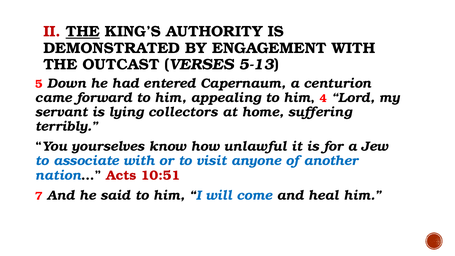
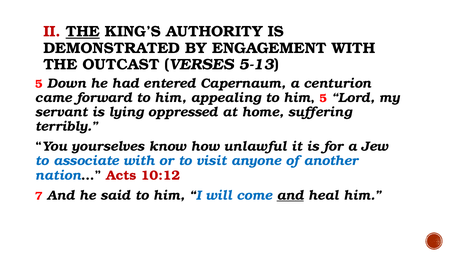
him 4: 4 -> 5 (323, 99)
collectors: collectors -> oppressed (183, 112)
10:51: 10:51 -> 10:12 (161, 175)
and underline: none -> present (290, 195)
